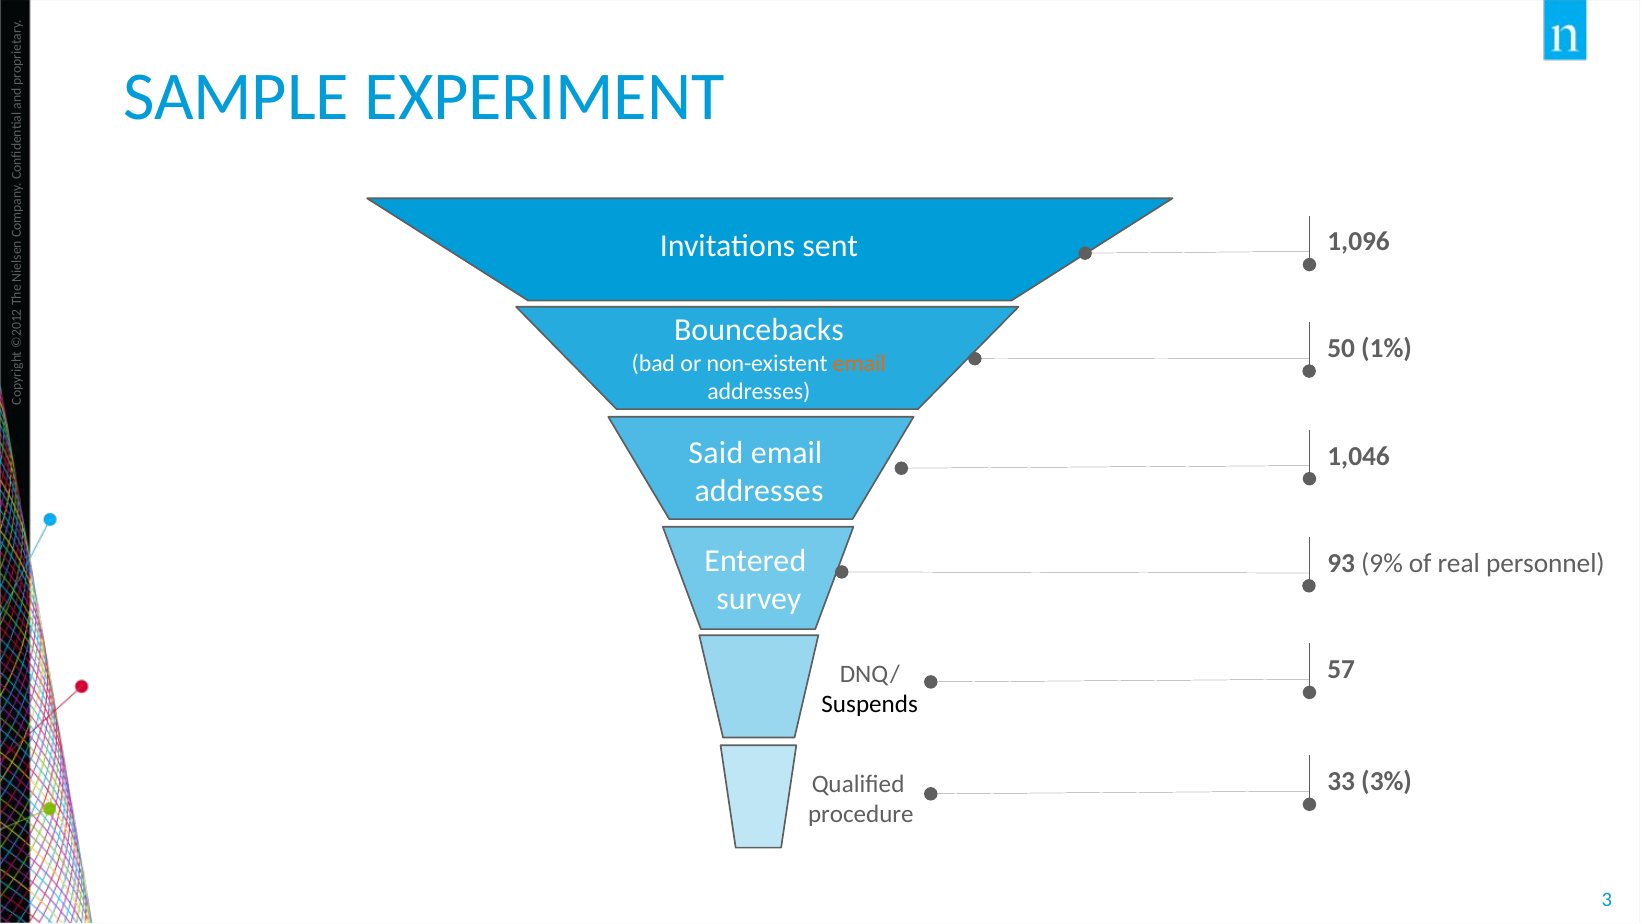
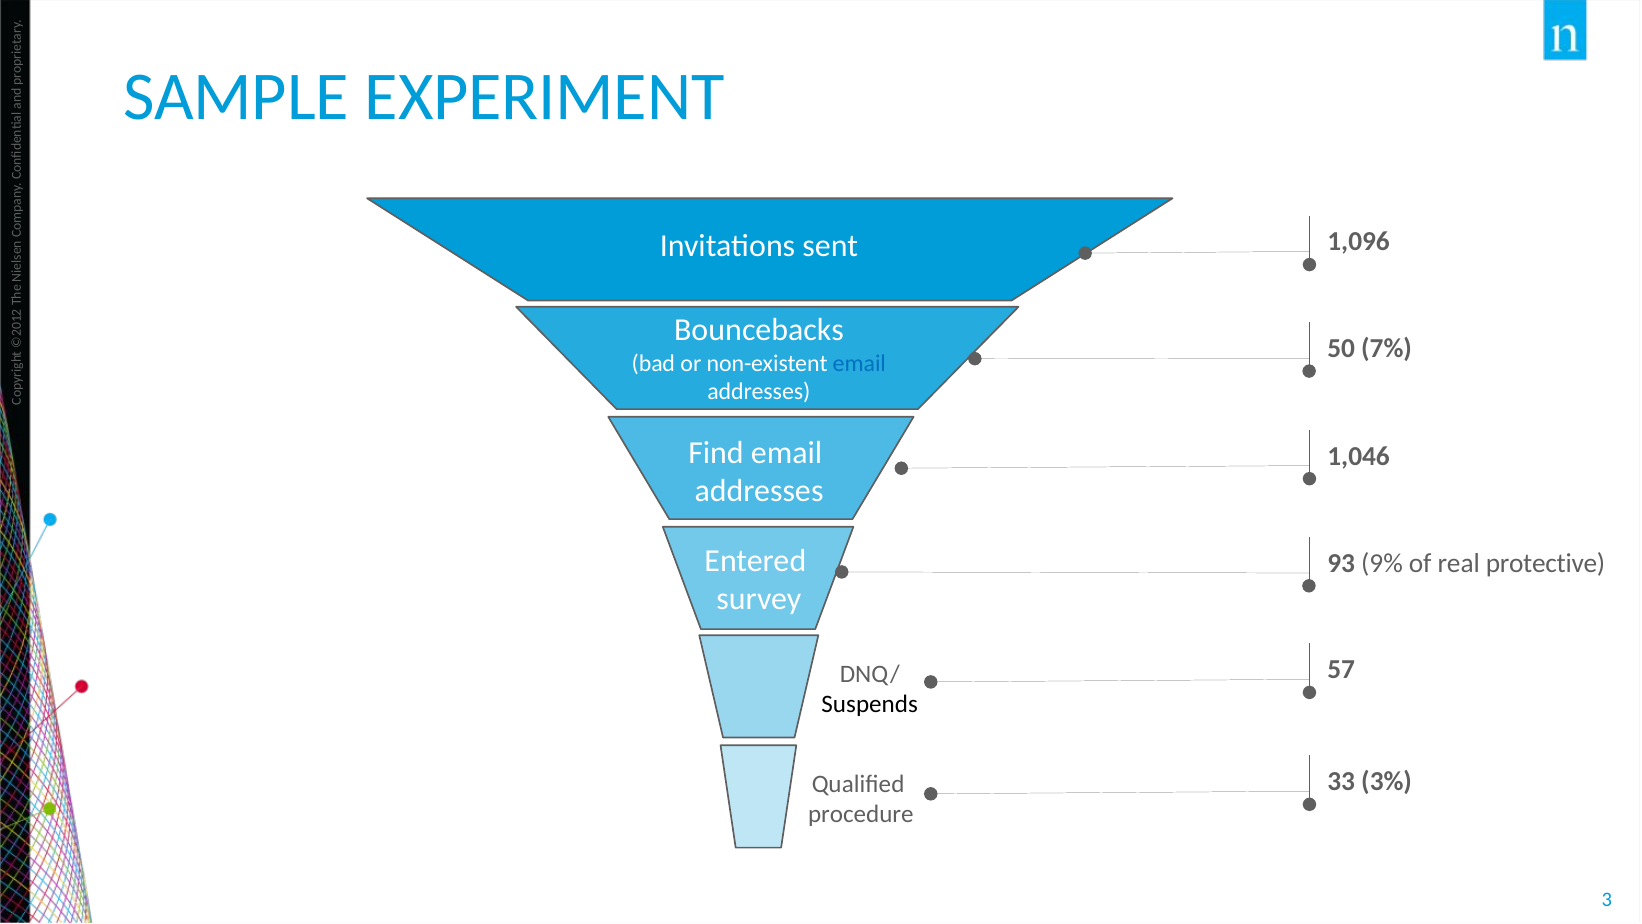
1%: 1% -> 7% (1387, 348)
email colour: orange -> blue (859, 363)
Said: Said -> Find (716, 452)
personnel: personnel -> protective (1545, 563)
